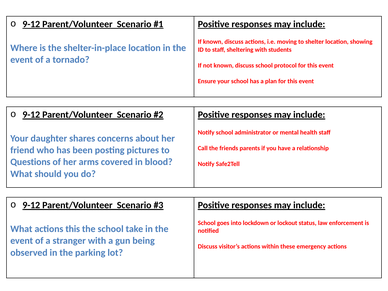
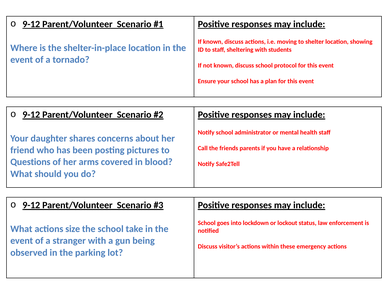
actions this: this -> size (73, 229)
